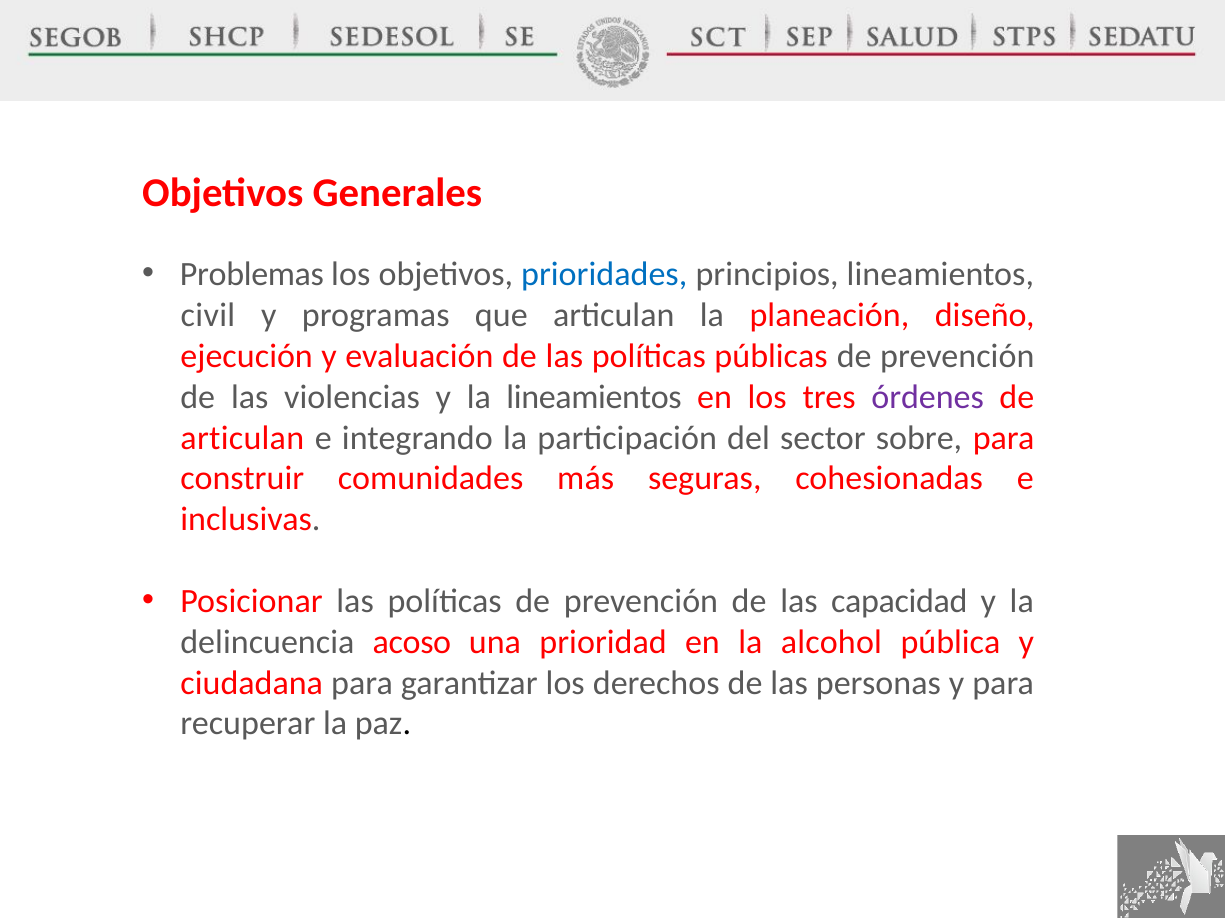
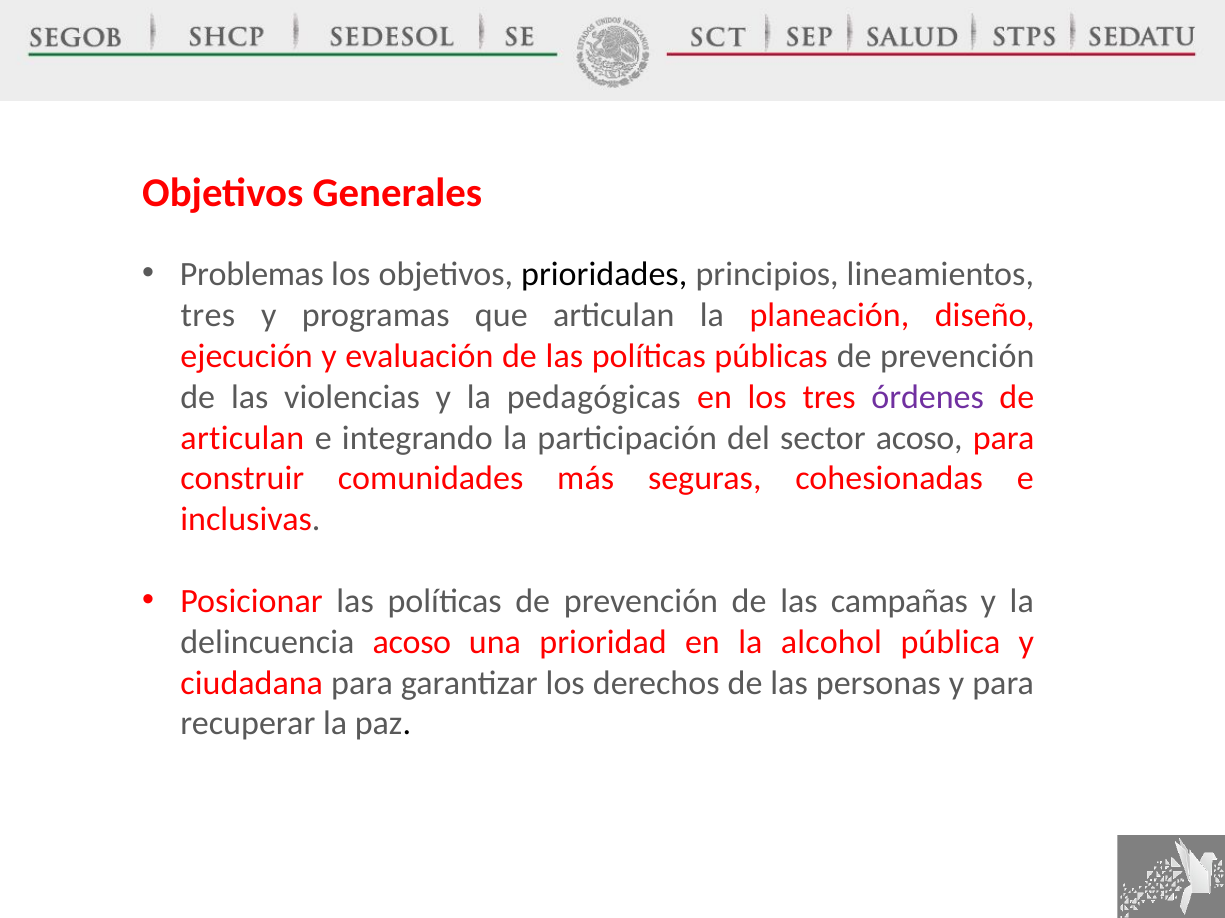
prioridades colour: blue -> black (604, 275)
civil: civil -> tres (208, 316)
la lineamientos: lineamientos -> pedagógicas (594, 397)
sector sobre: sobre -> acoso (919, 438)
capacidad: capacidad -> campañas (899, 602)
